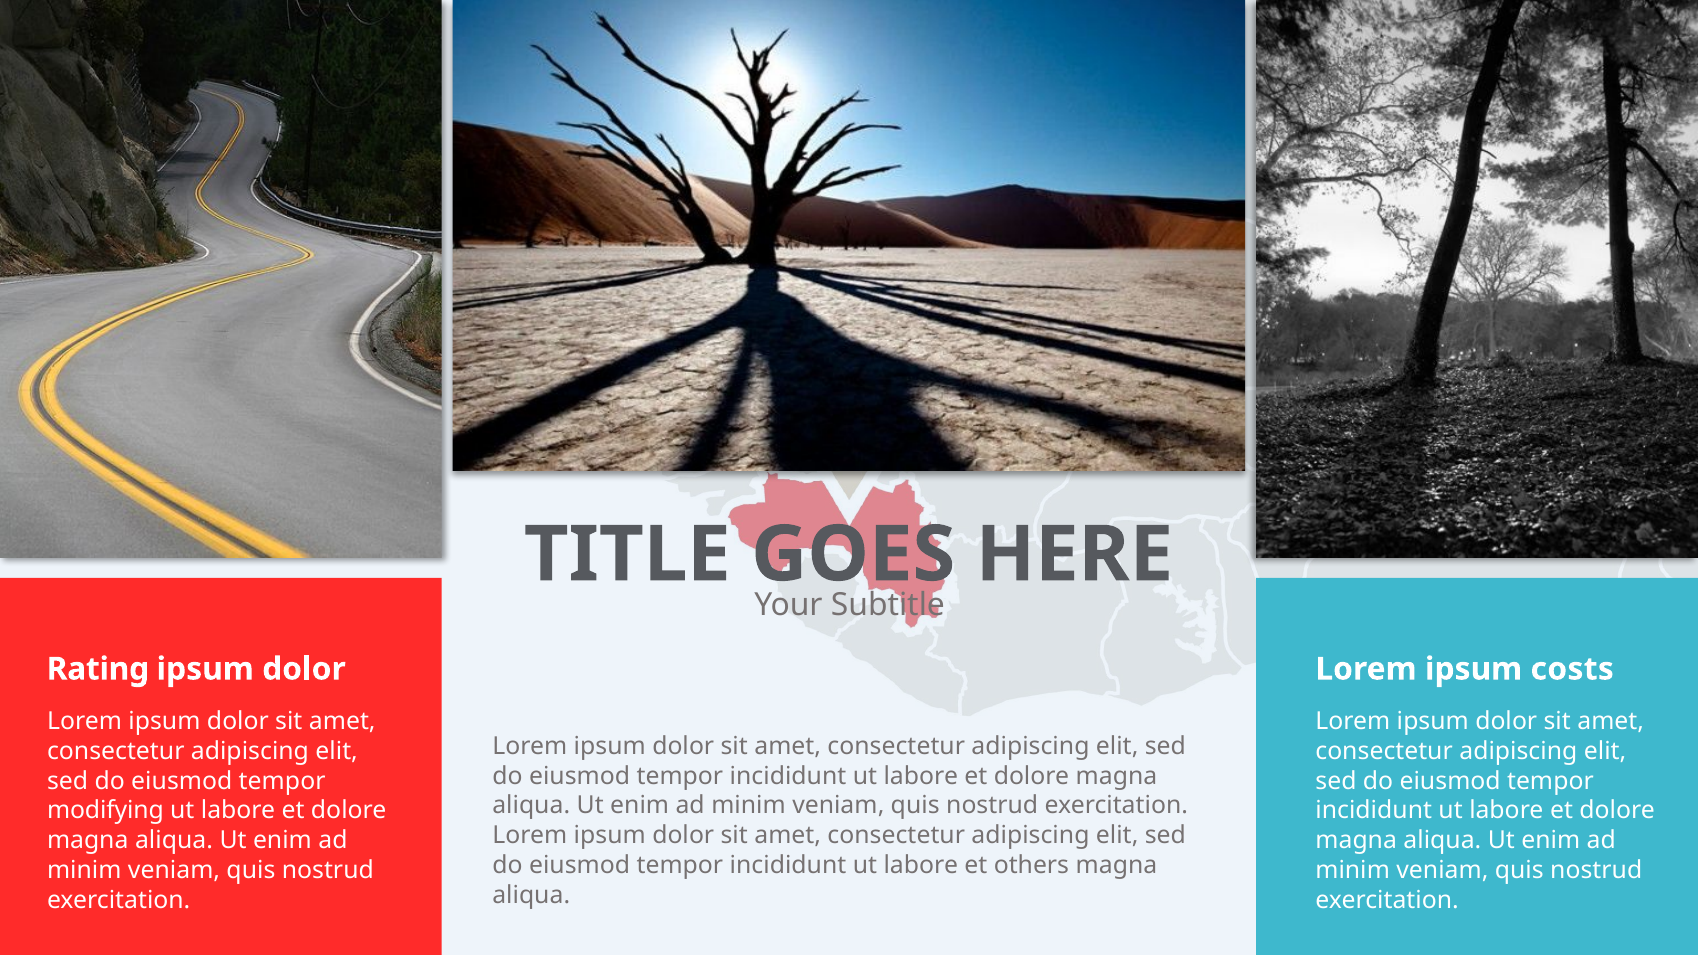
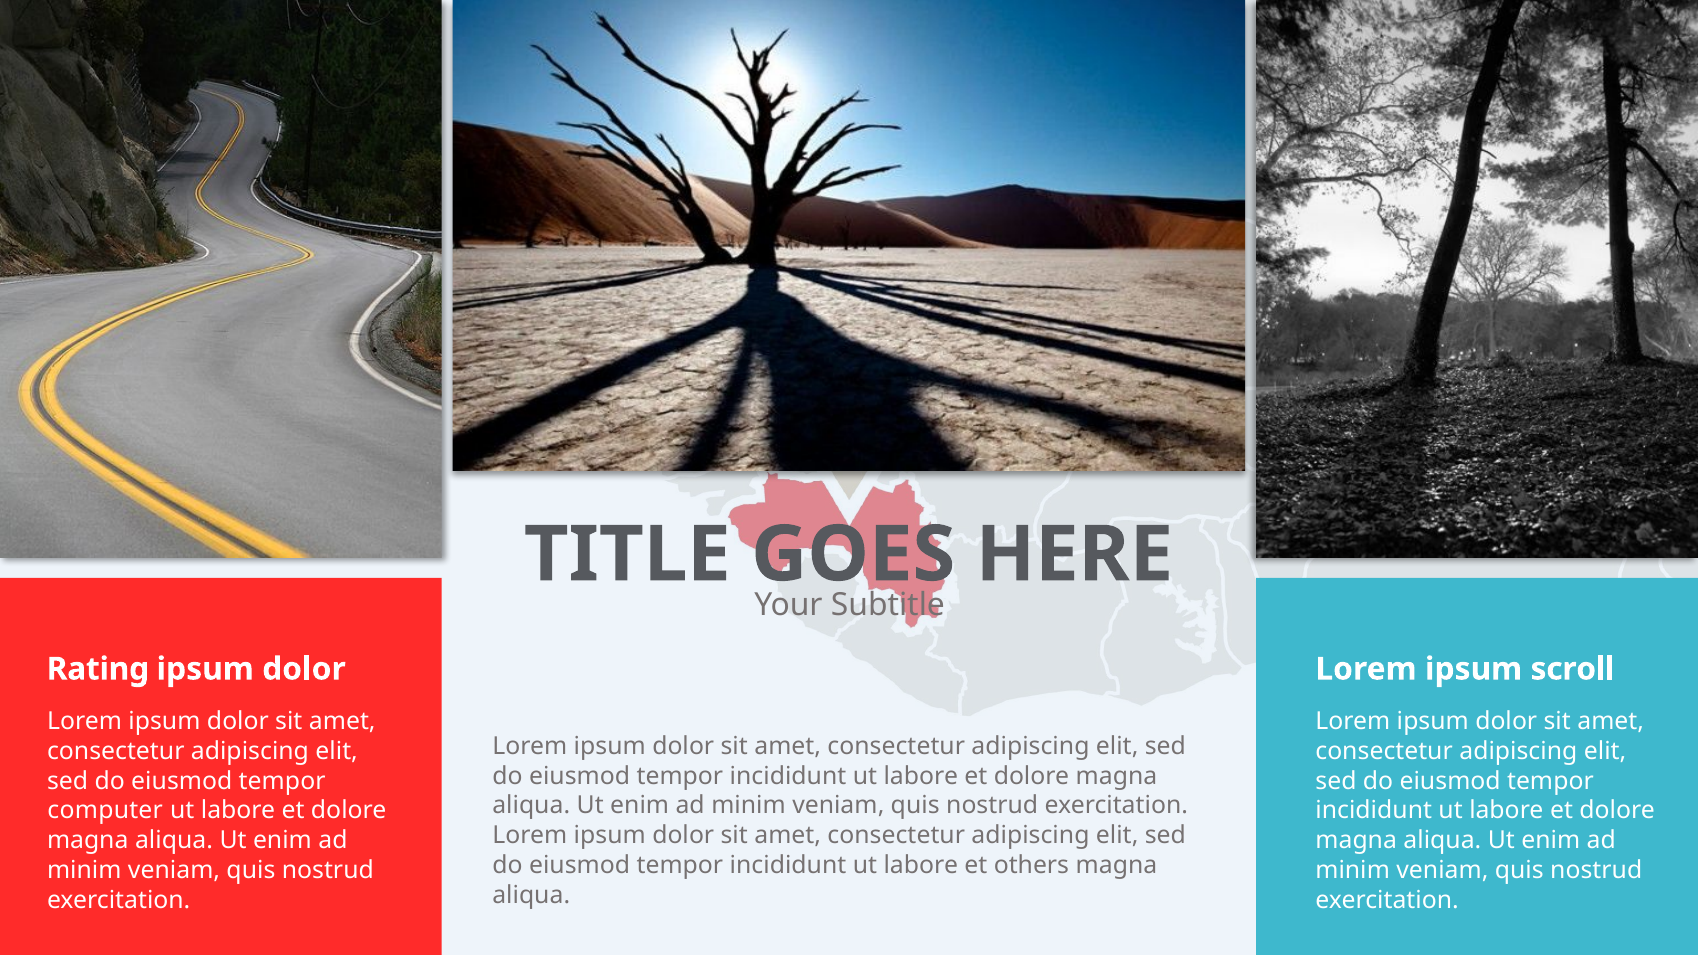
costs: costs -> scroll (1573, 669)
modifying: modifying -> computer (105, 811)
